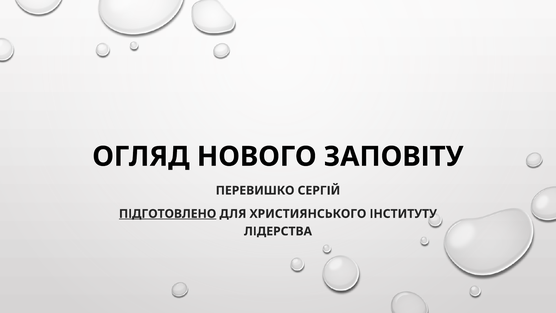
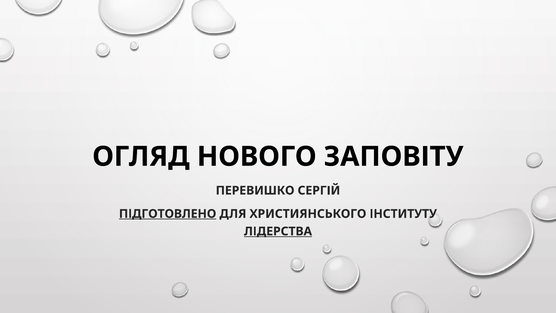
ЛІДЕРСТВА underline: none -> present (278, 231)
